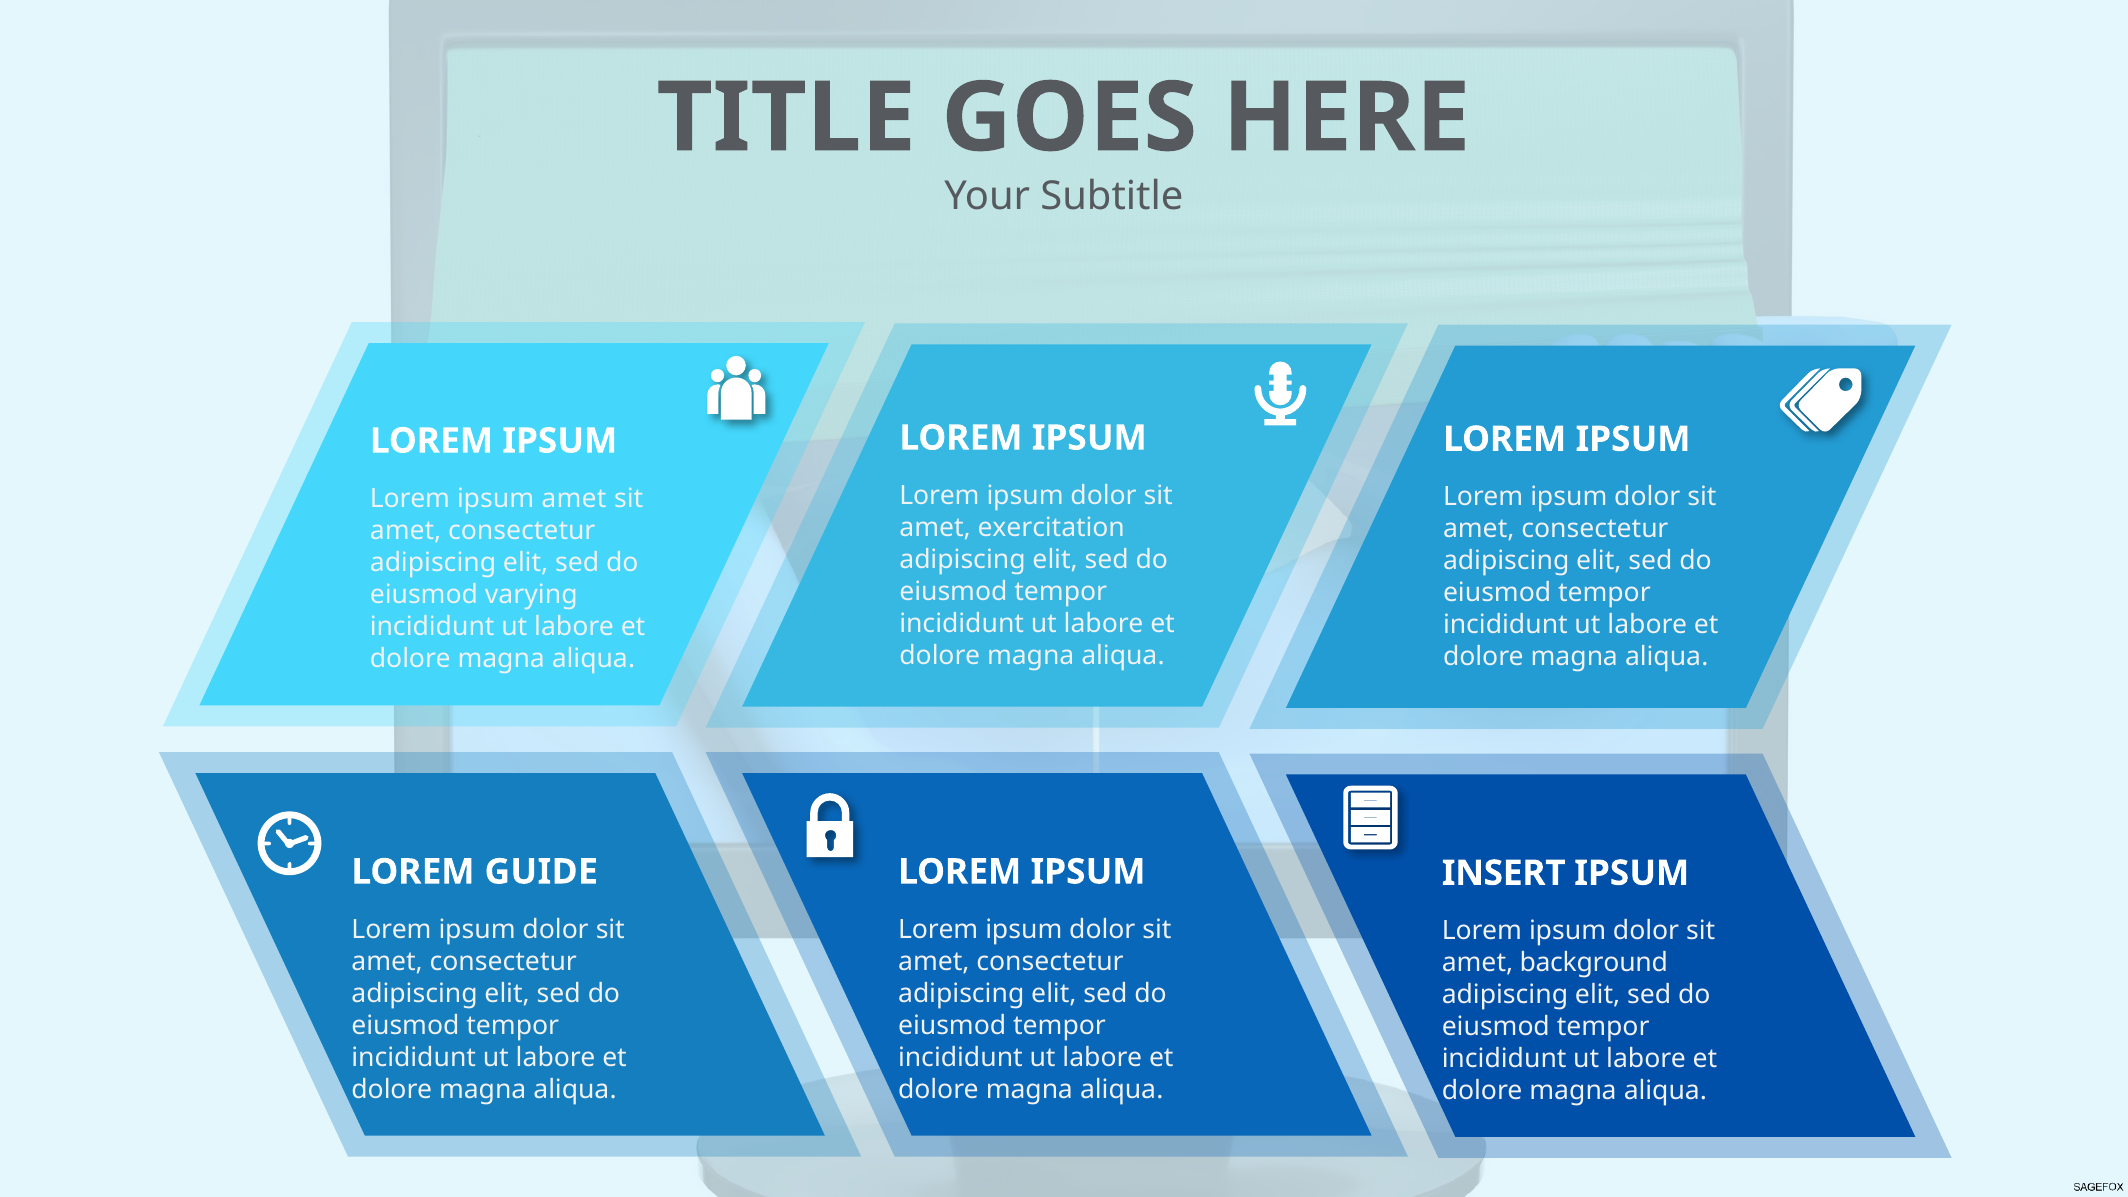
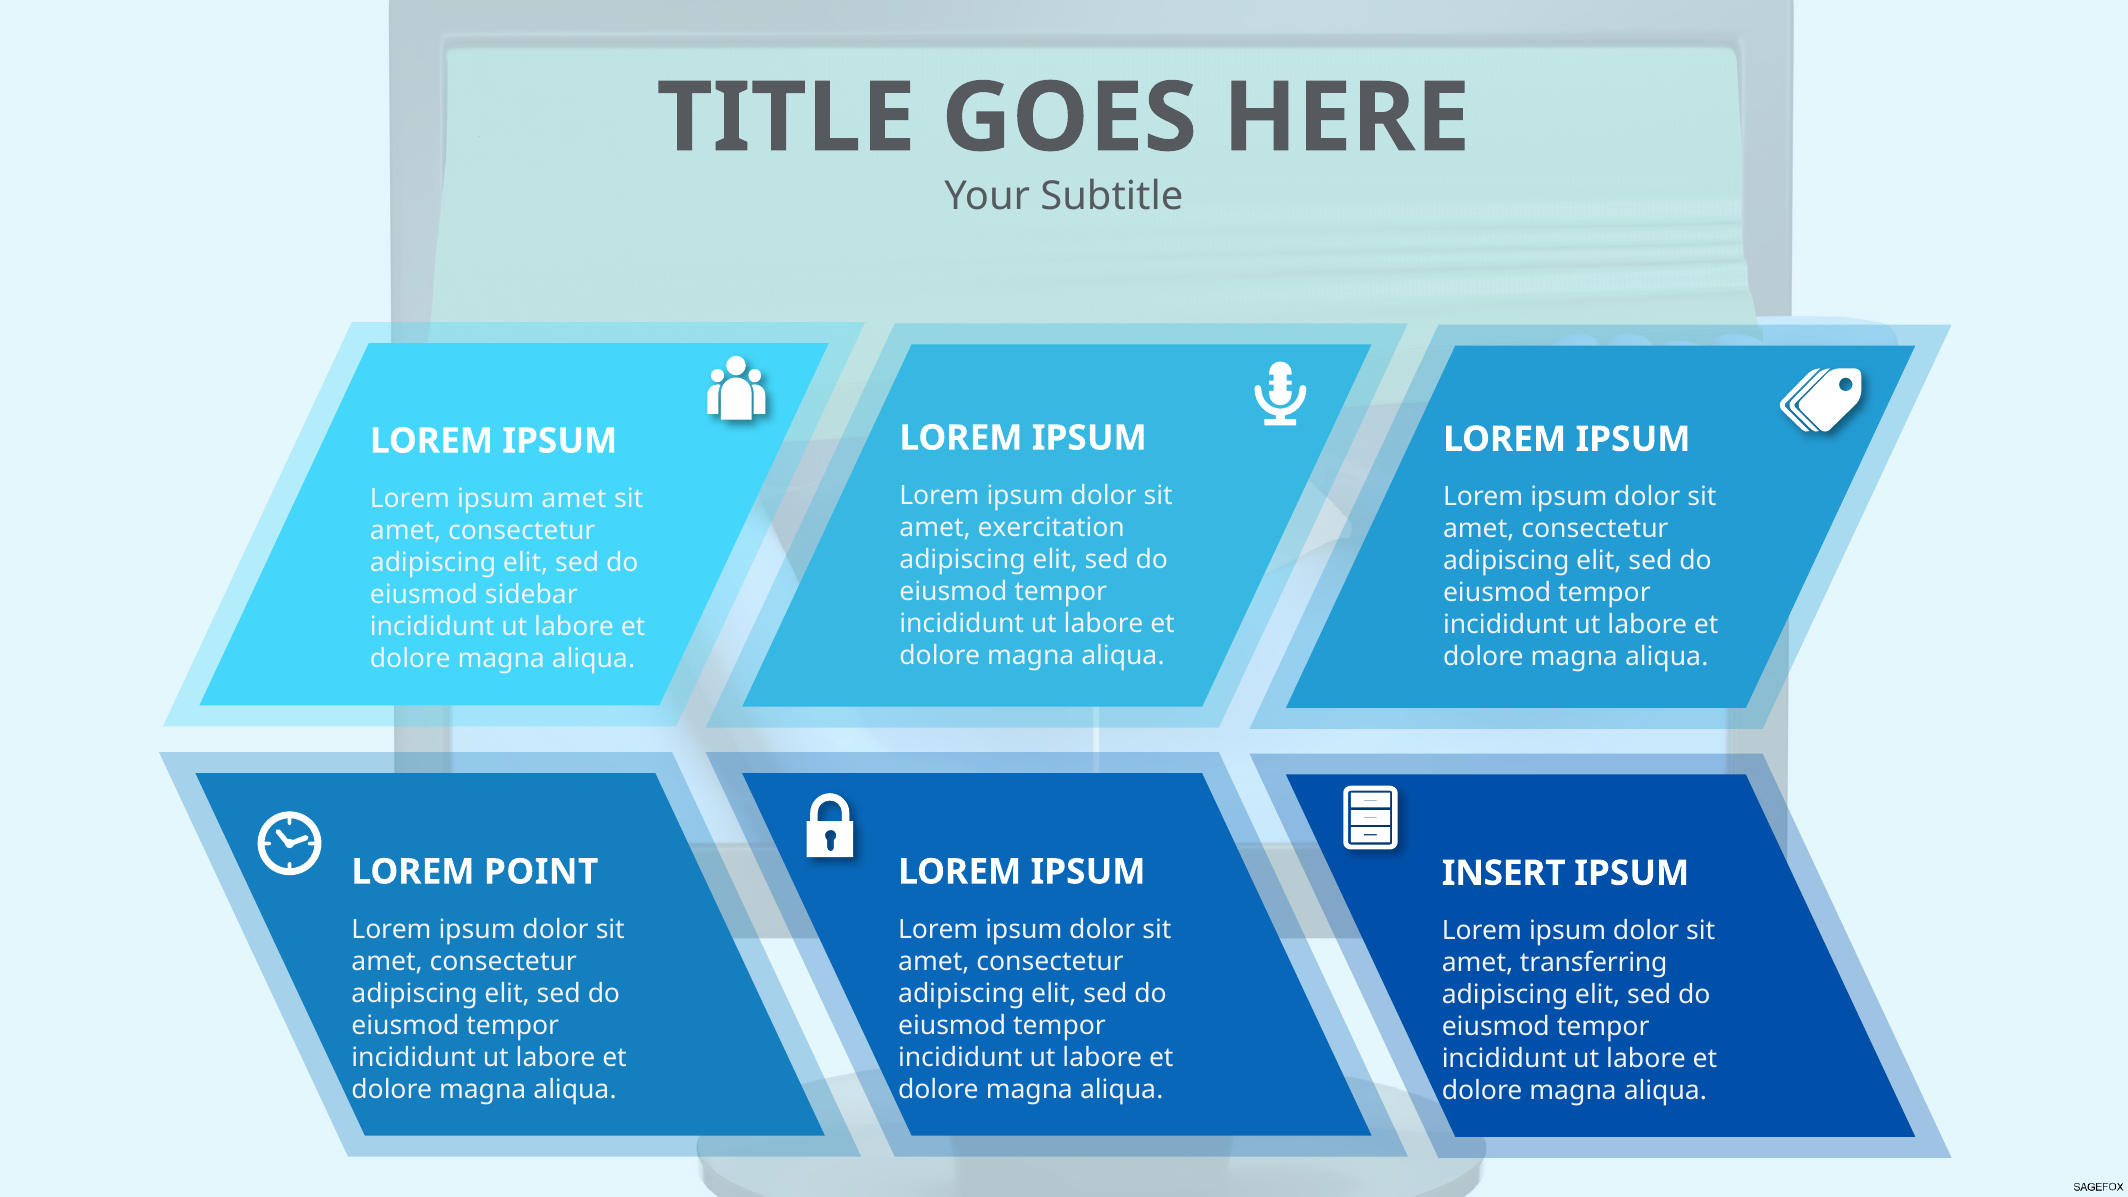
varying: varying -> sidebar (531, 594)
GUIDE: GUIDE -> POINT (541, 872)
background: background -> transferring (1594, 963)
